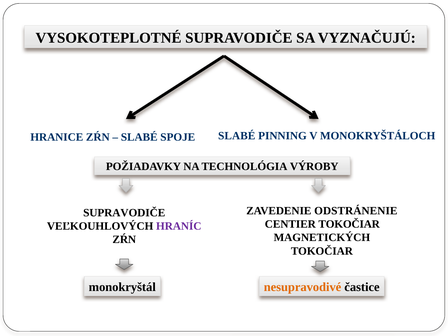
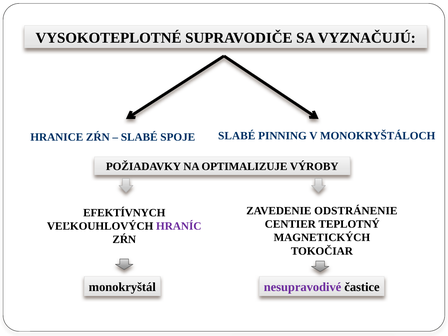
TECHNOLÓGIA: TECHNOLÓGIA -> OPTIMALIZUJE (244, 167)
SUPRAVODIČE: SUPRAVODIČE -> EFEKTÍVNYCH (124, 213)
CENTIER TOKOČIAR: TOKOČIAR -> TEPLOTNÝ (349, 224)
nesupravodivé colour: orange -> purple (303, 287)
